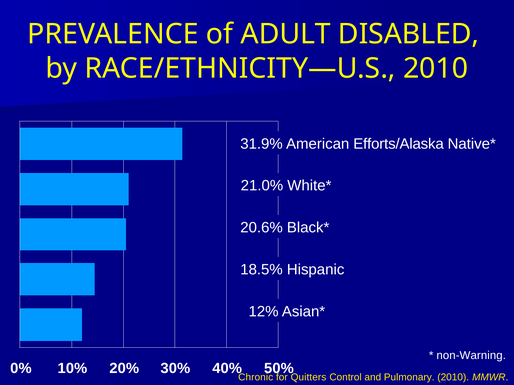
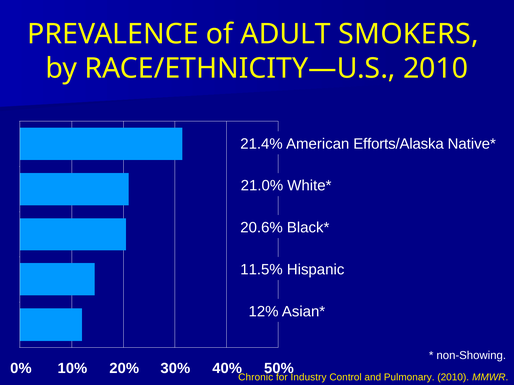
DISABLED: DISABLED -> SMOKERS (408, 34)
31.9%: 31.9% -> 21.4% (262, 144)
18.5%: 18.5% -> 11.5% (261, 270)
non-Warning: non-Warning -> non-Showing (471, 356)
Quitters: Quitters -> Industry (309, 378)
